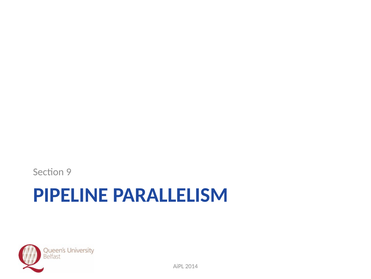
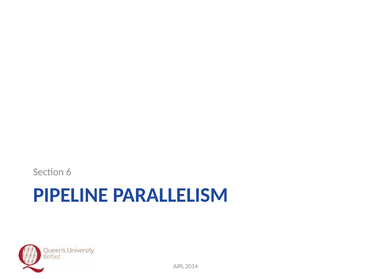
9: 9 -> 6 (69, 171)
